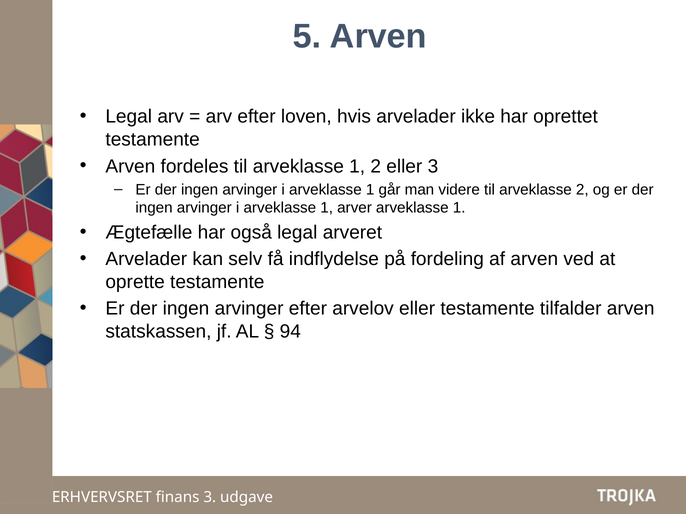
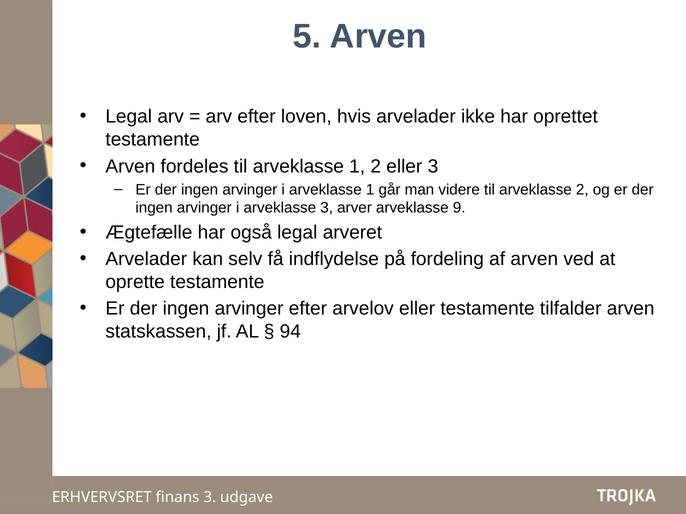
1: 1 -> 3 (327, 208)
arver arveklasse 1: 1 -> 9 (459, 208)
